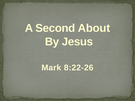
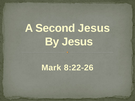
Second About: About -> Jesus (94, 28)
